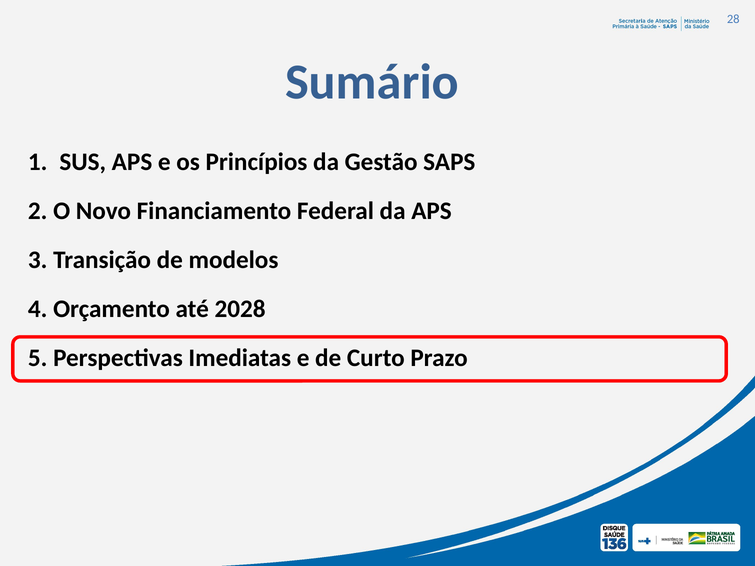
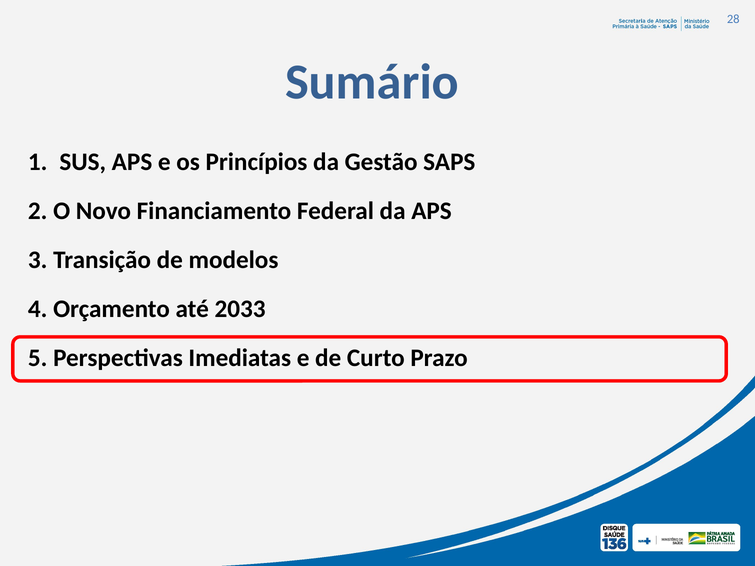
2028: 2028 -> 2033 (240, 309)
